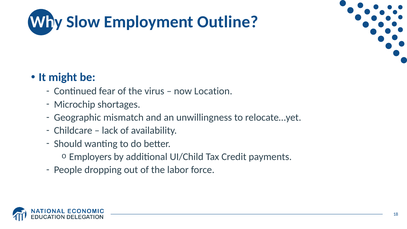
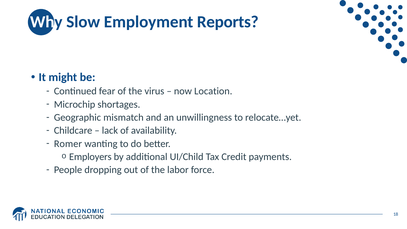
Outline: Outline -> Reports (228, 22)
Should: Should -> Romer (68, 144)
